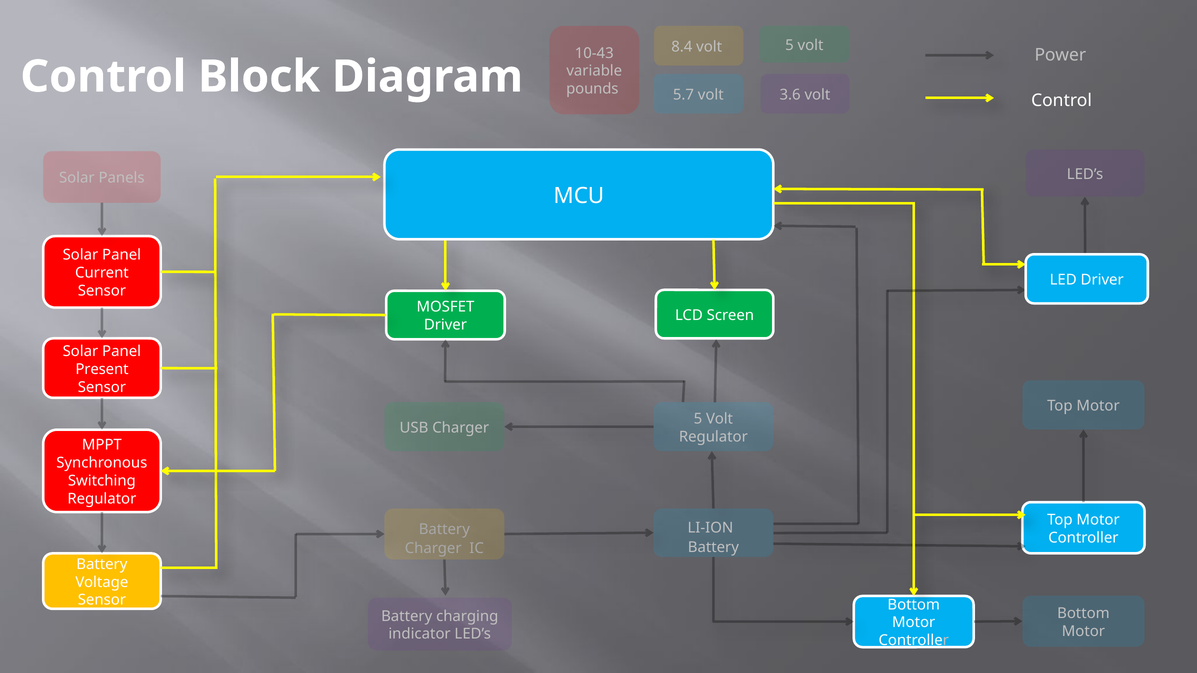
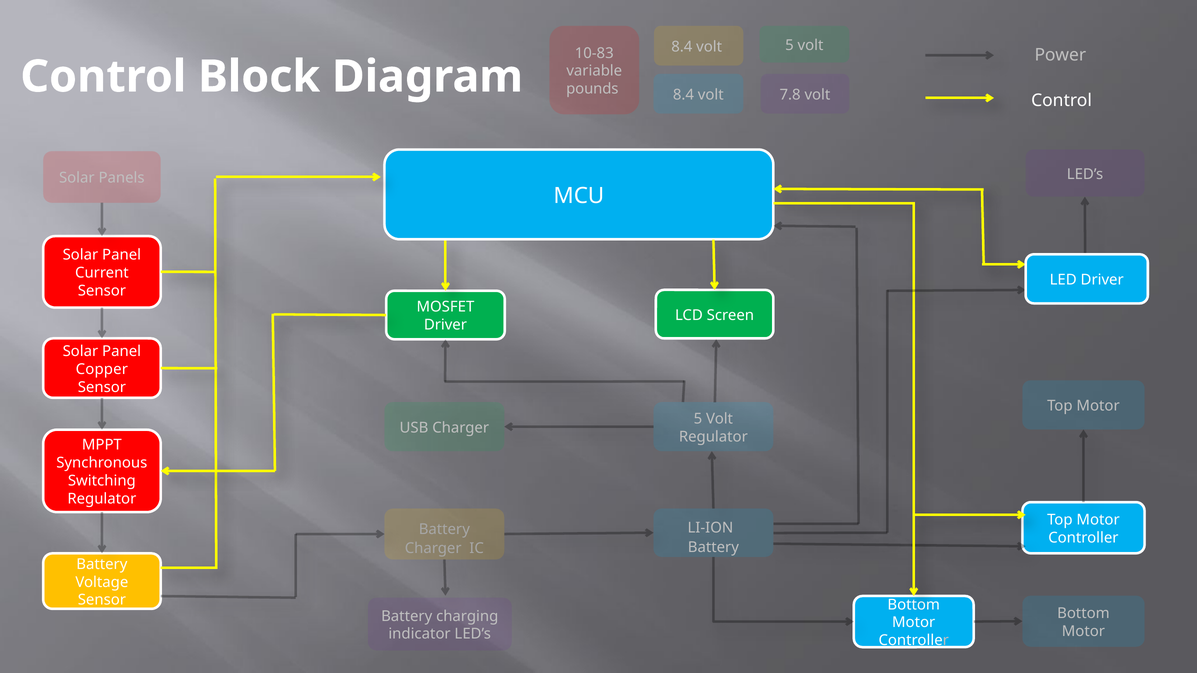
10-43: 10-43 -> 10-83 (594, 53)
5.7: 5.7 -> 8.4 (683, 95)
3.6: 3.6 -> 7.8 (790, 95)
Present: Present -> Copper (102, 369)
